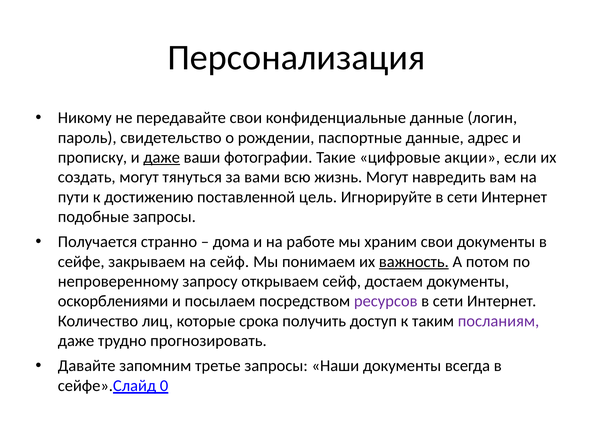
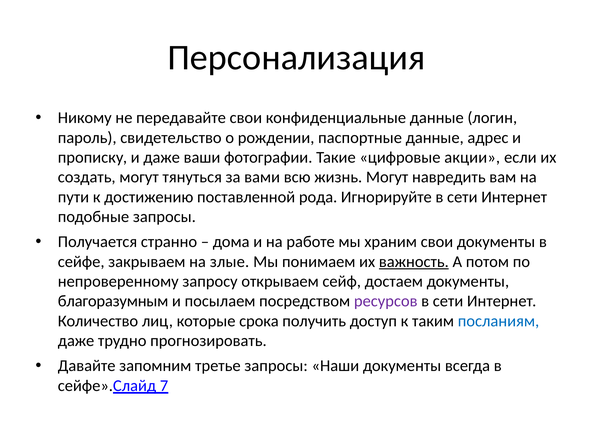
даже underline: present -> none (162, 157)
цель: цель -> рода (318, 197)
на сейф: сейф -> злые (230, 261)
оскорблениями: оскорблениями -> благоразумным (113, 301)
посланиям colour: purple -> blue (498, 321)
0: 0 -> 7 (164, 385)
